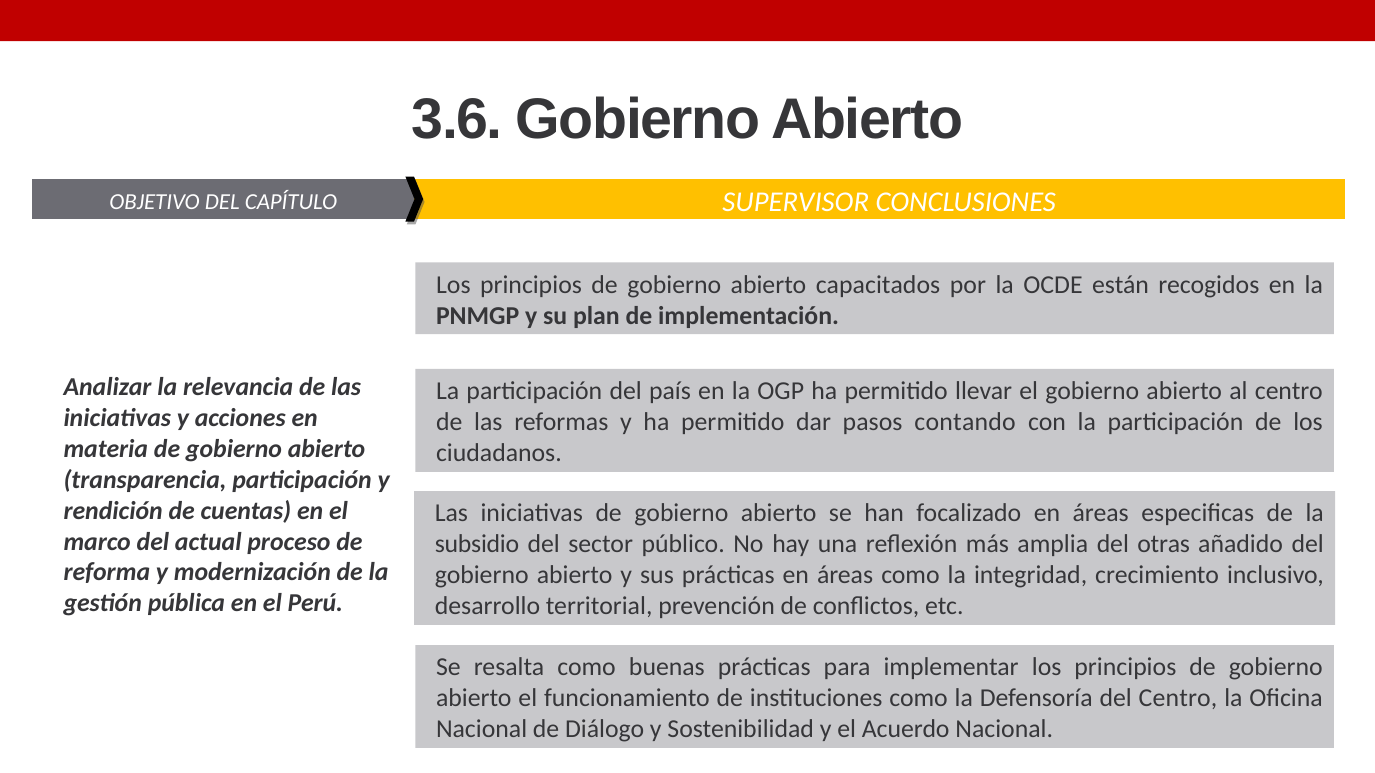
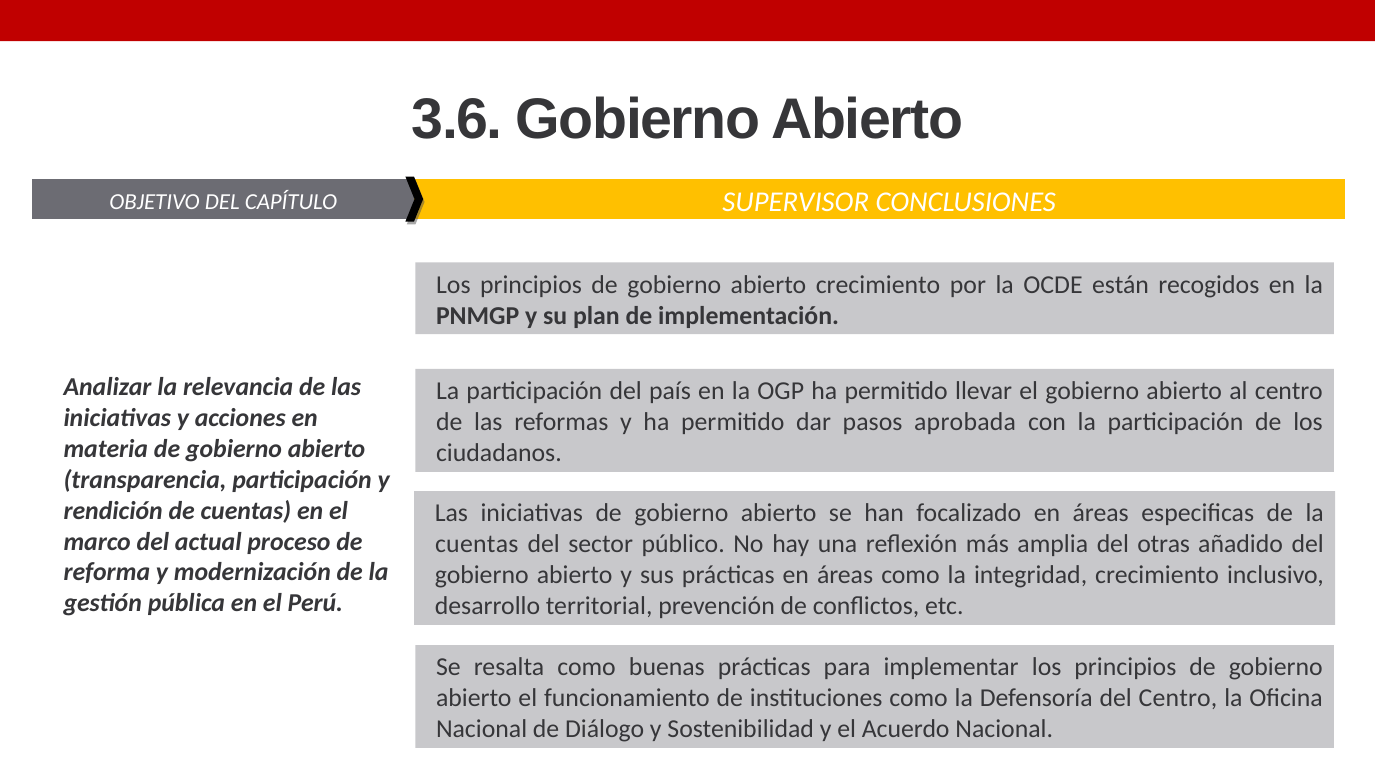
abierto capacitados: capacitados -> crecimiento (878, 285)
contando: contando -> aprobada (965, 422)
subsidio: subsidio -> cuentas (477, 545)
